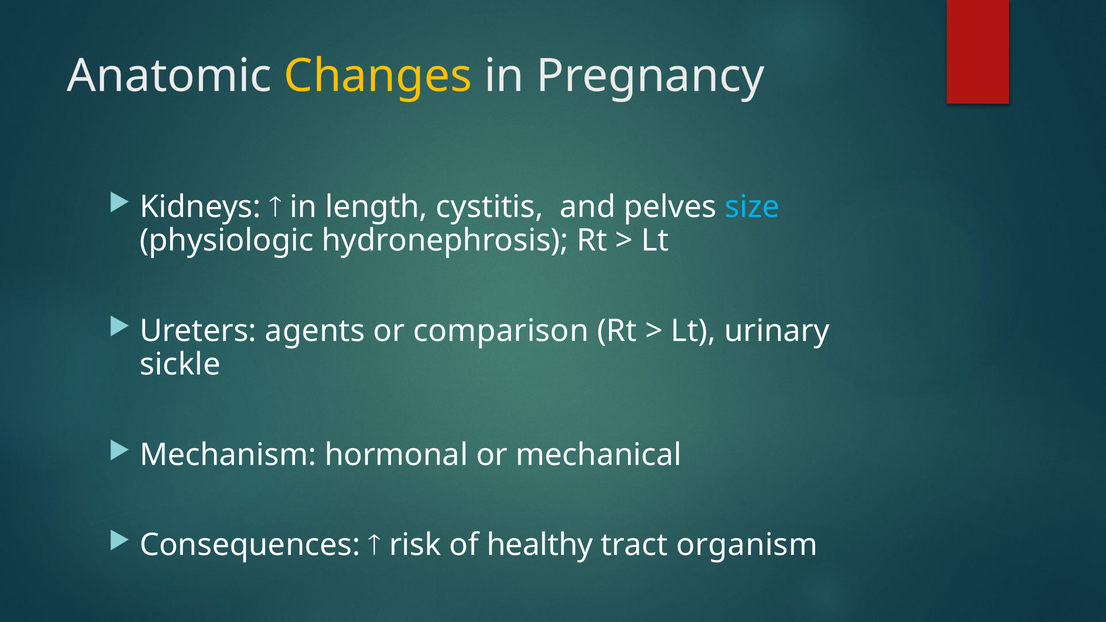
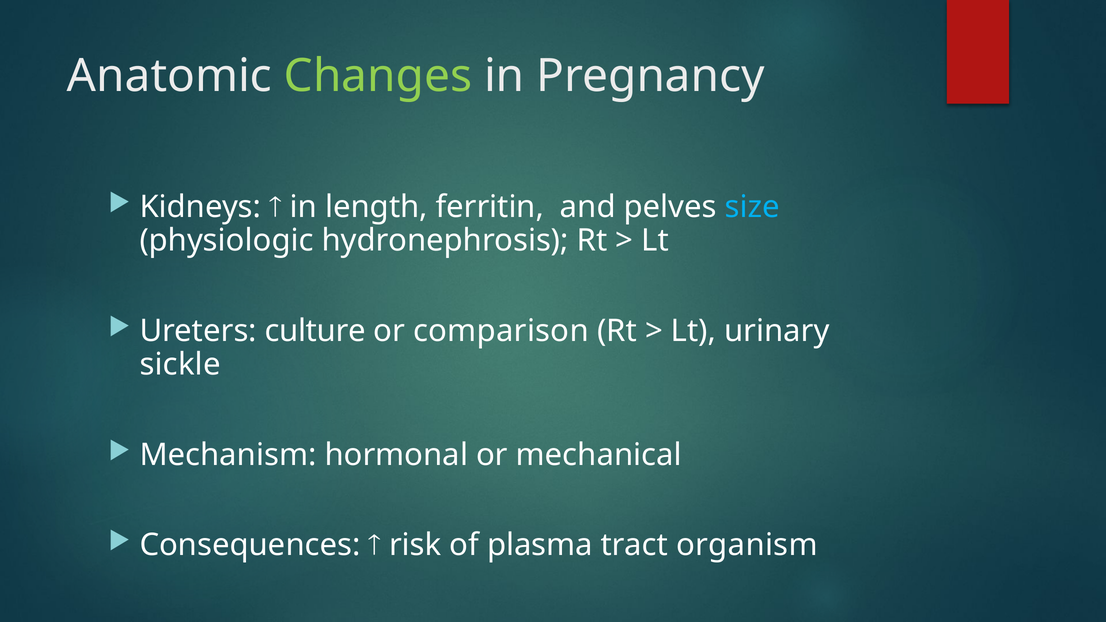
Changes colour: yellow -> light green (378, 76)
cystitis: cystitis -> ferritin (490, 207)
agents: agents -> culture (315, 331)
healthy: healthy -> plasma (540, 545)
